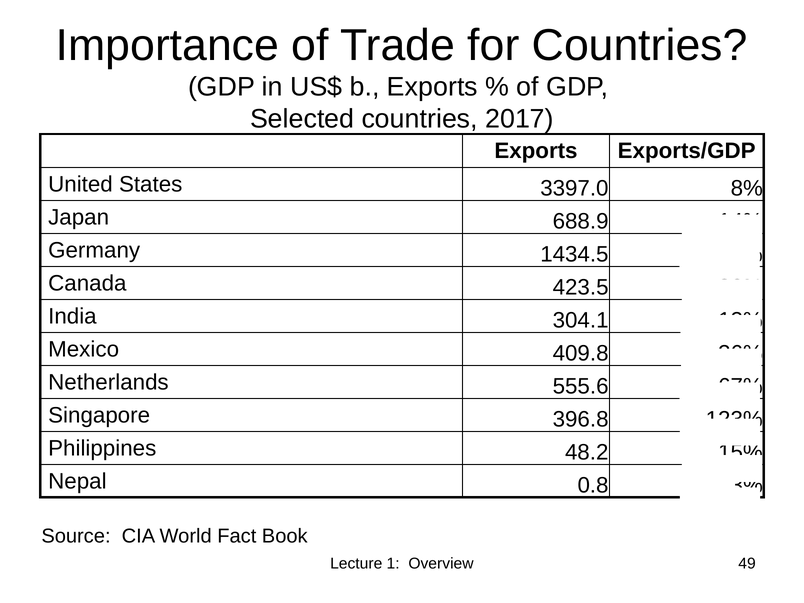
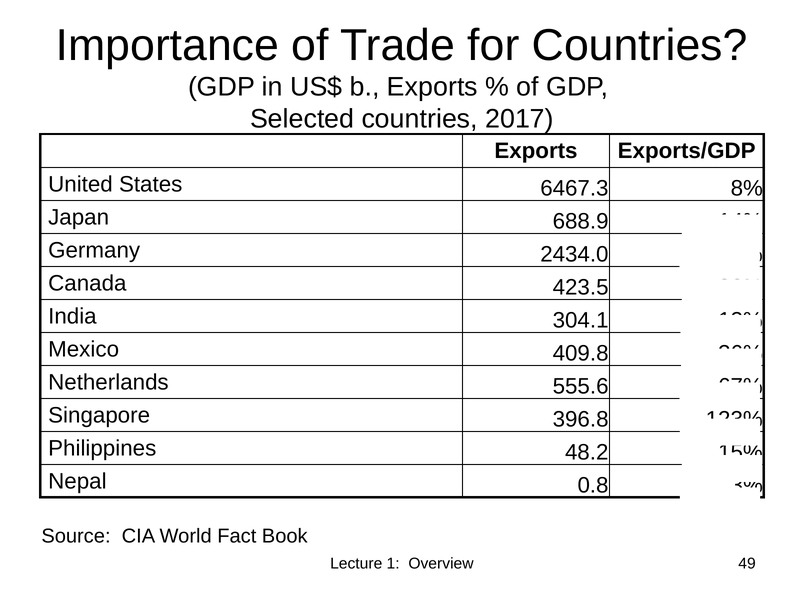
3397.0: 3397.0 -> 6467.3 (574, 188)
1434.5: 1434.5 -> 2434.0 (574, 254)
